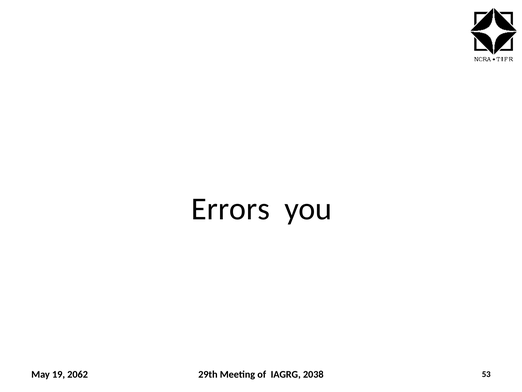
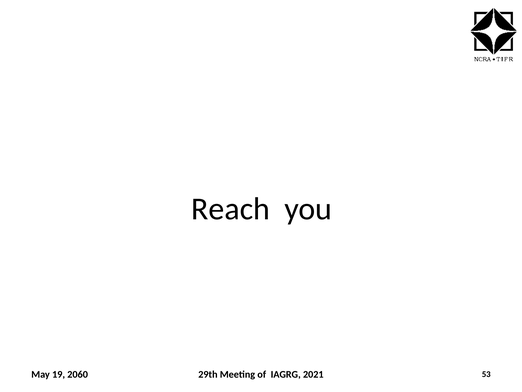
Errors: Errors -> Reach (231, 209)
2062: 2062 -> 2060 (78, 374)
2038: 2038 -> 2021 (313, 374)
